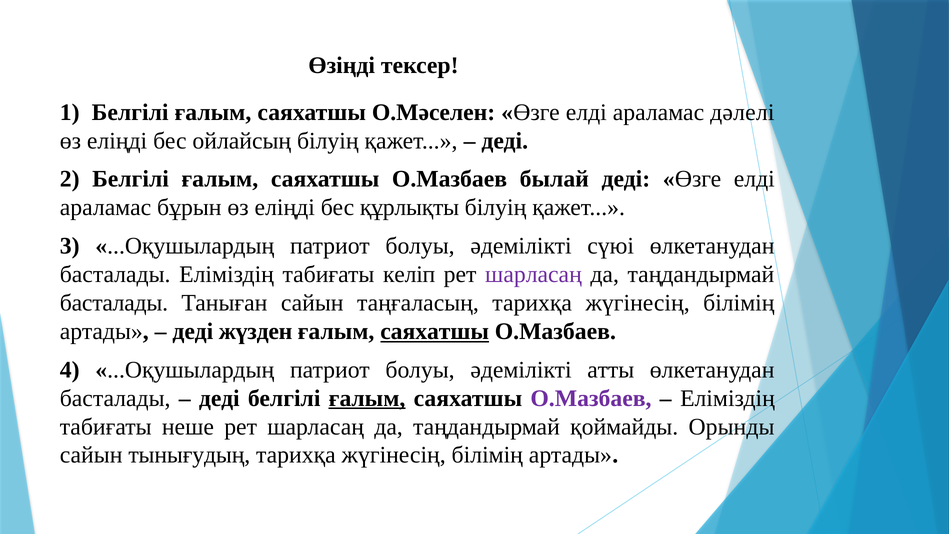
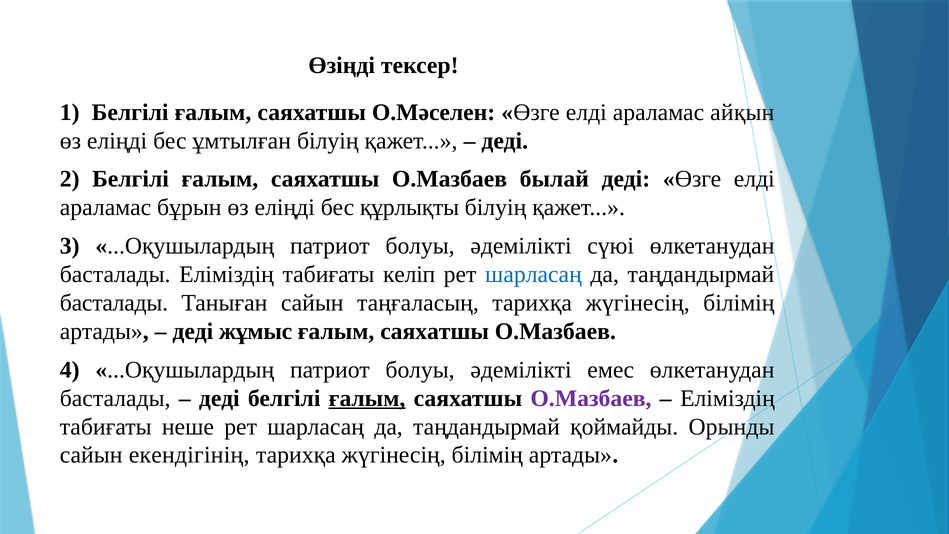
дәлелі: дәлелі -> айқын (742, 112)
ойлайсың: ойлайсың -> ұмтылған (242, 141)
шарласаң colour: purple -> blue (533, 274)
жүзден: жүзден -> жұмыс (256, 331)
саяхатшы underline: present -> none (435, 331)
атты: атты -> емес (611, 370)
тынығудың: тынығудың -> екендігінің (189, 455)
